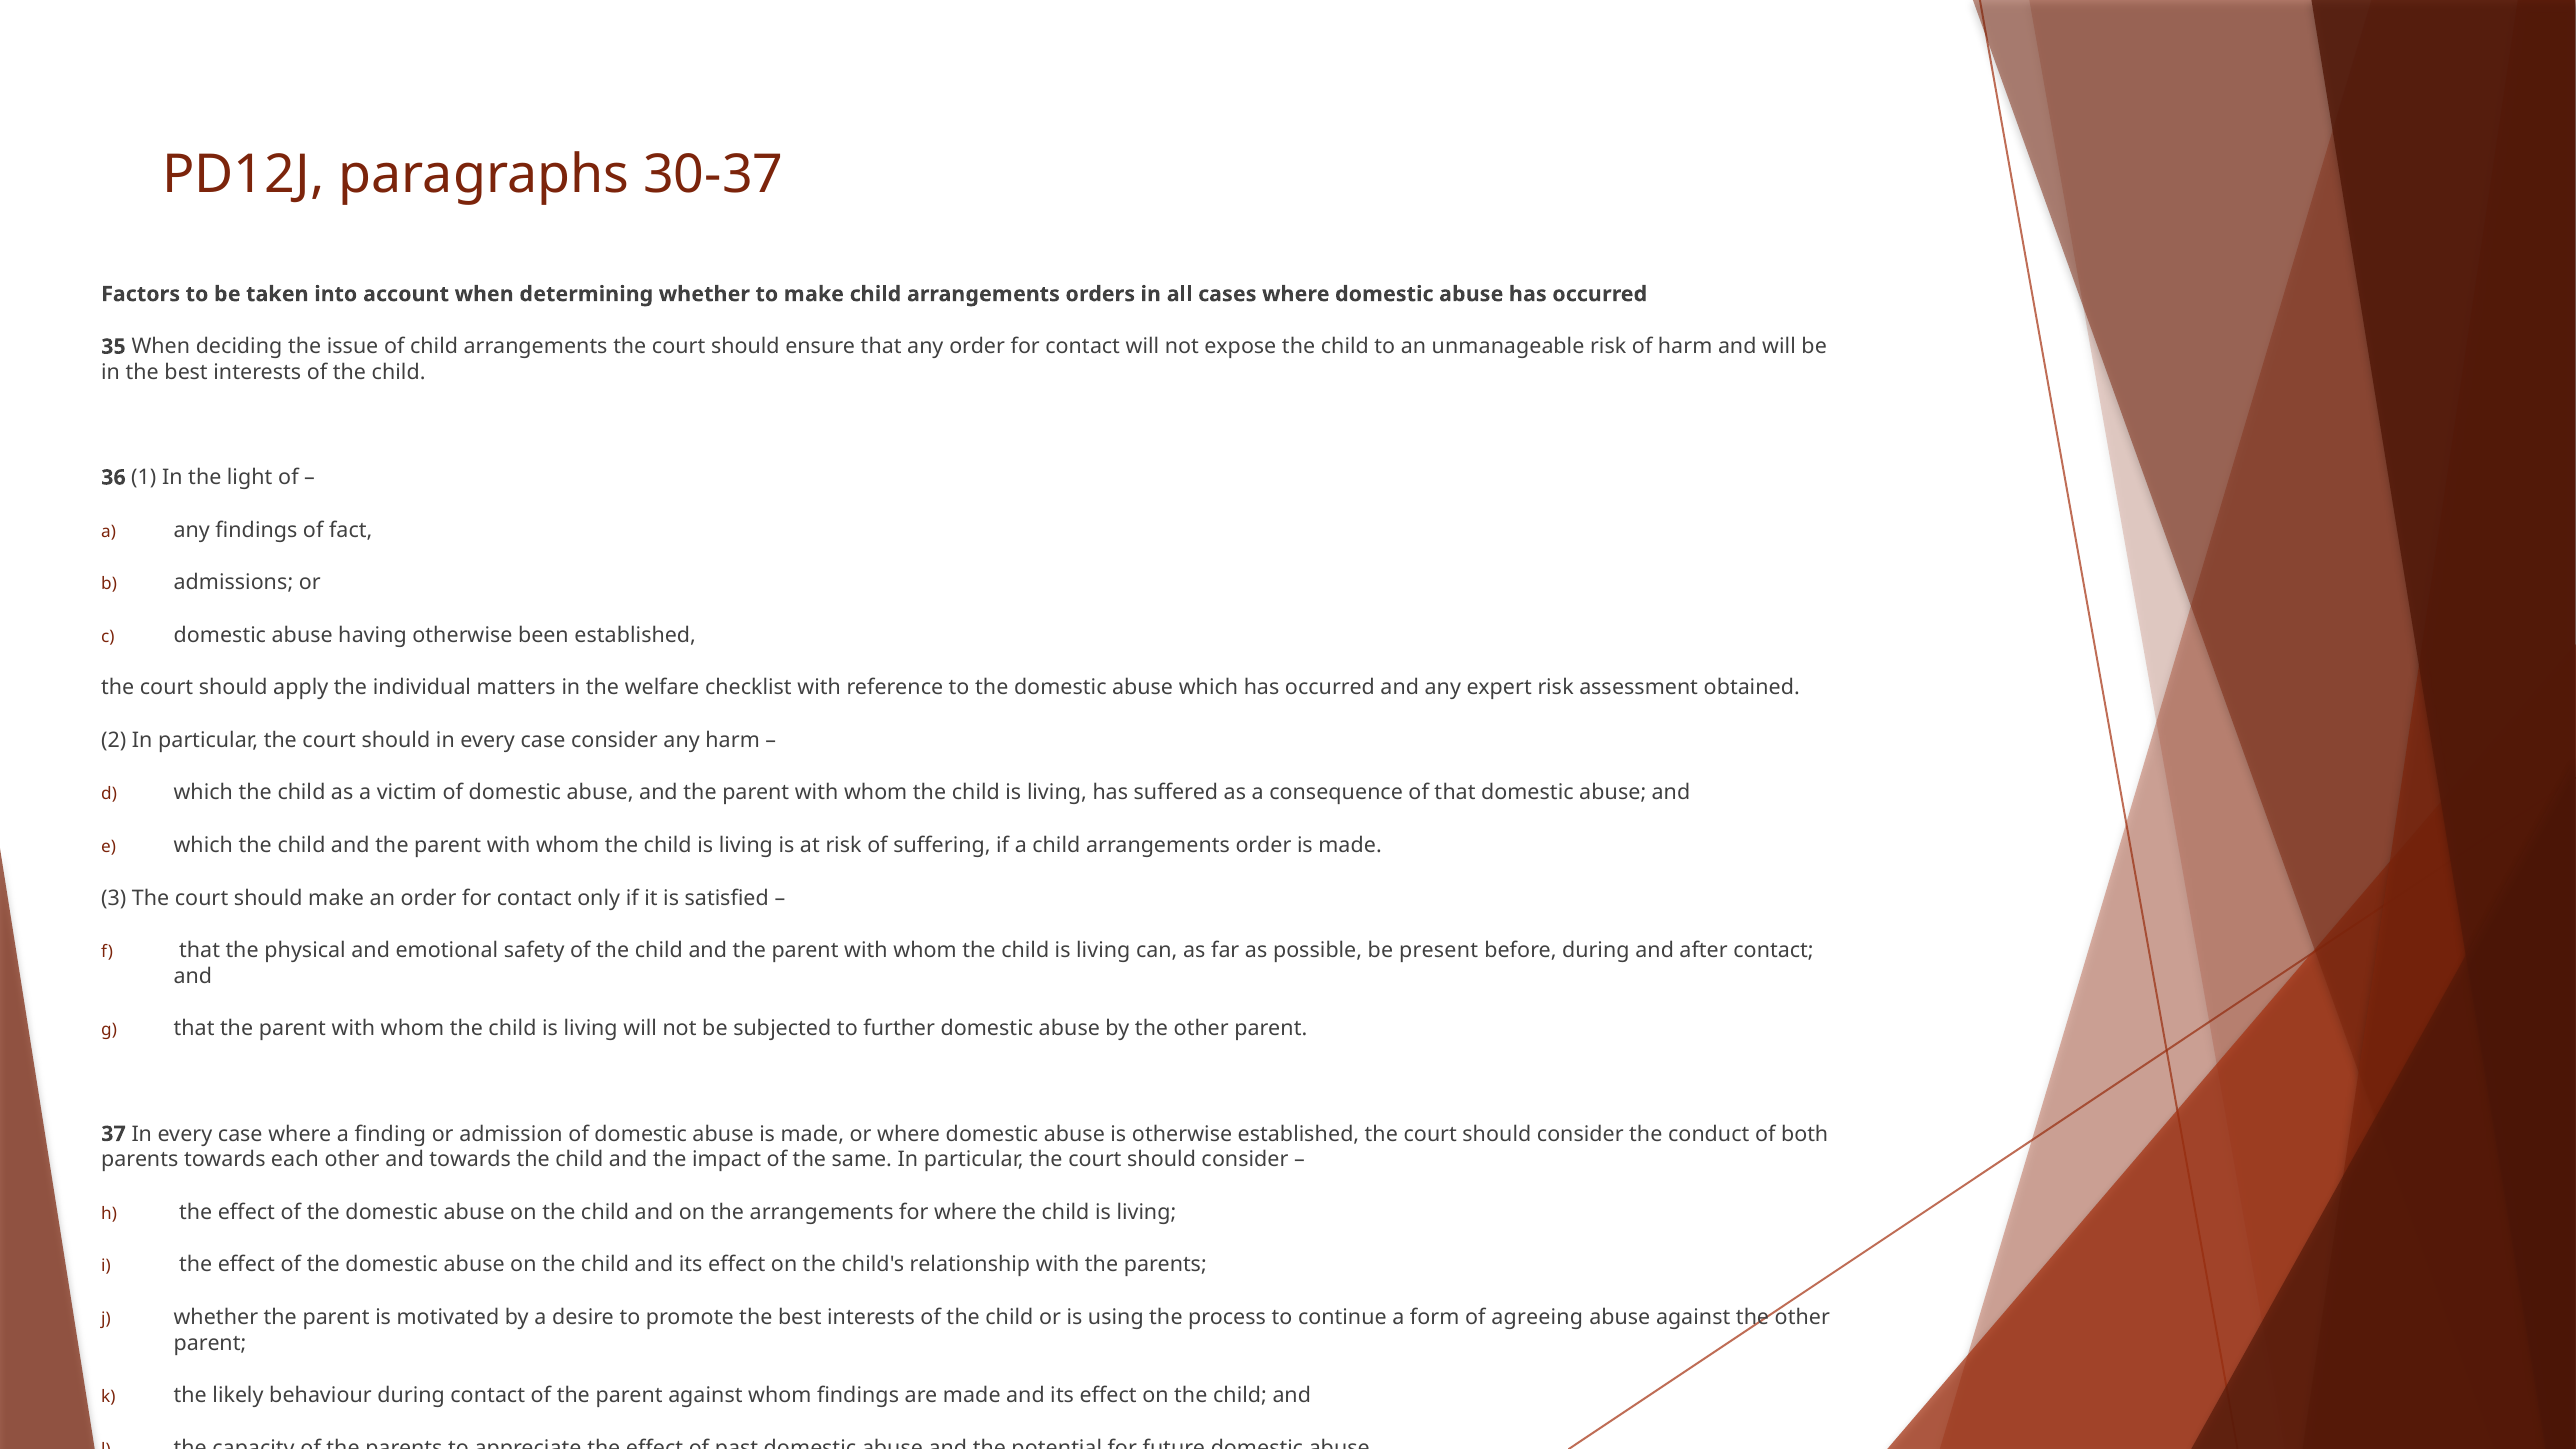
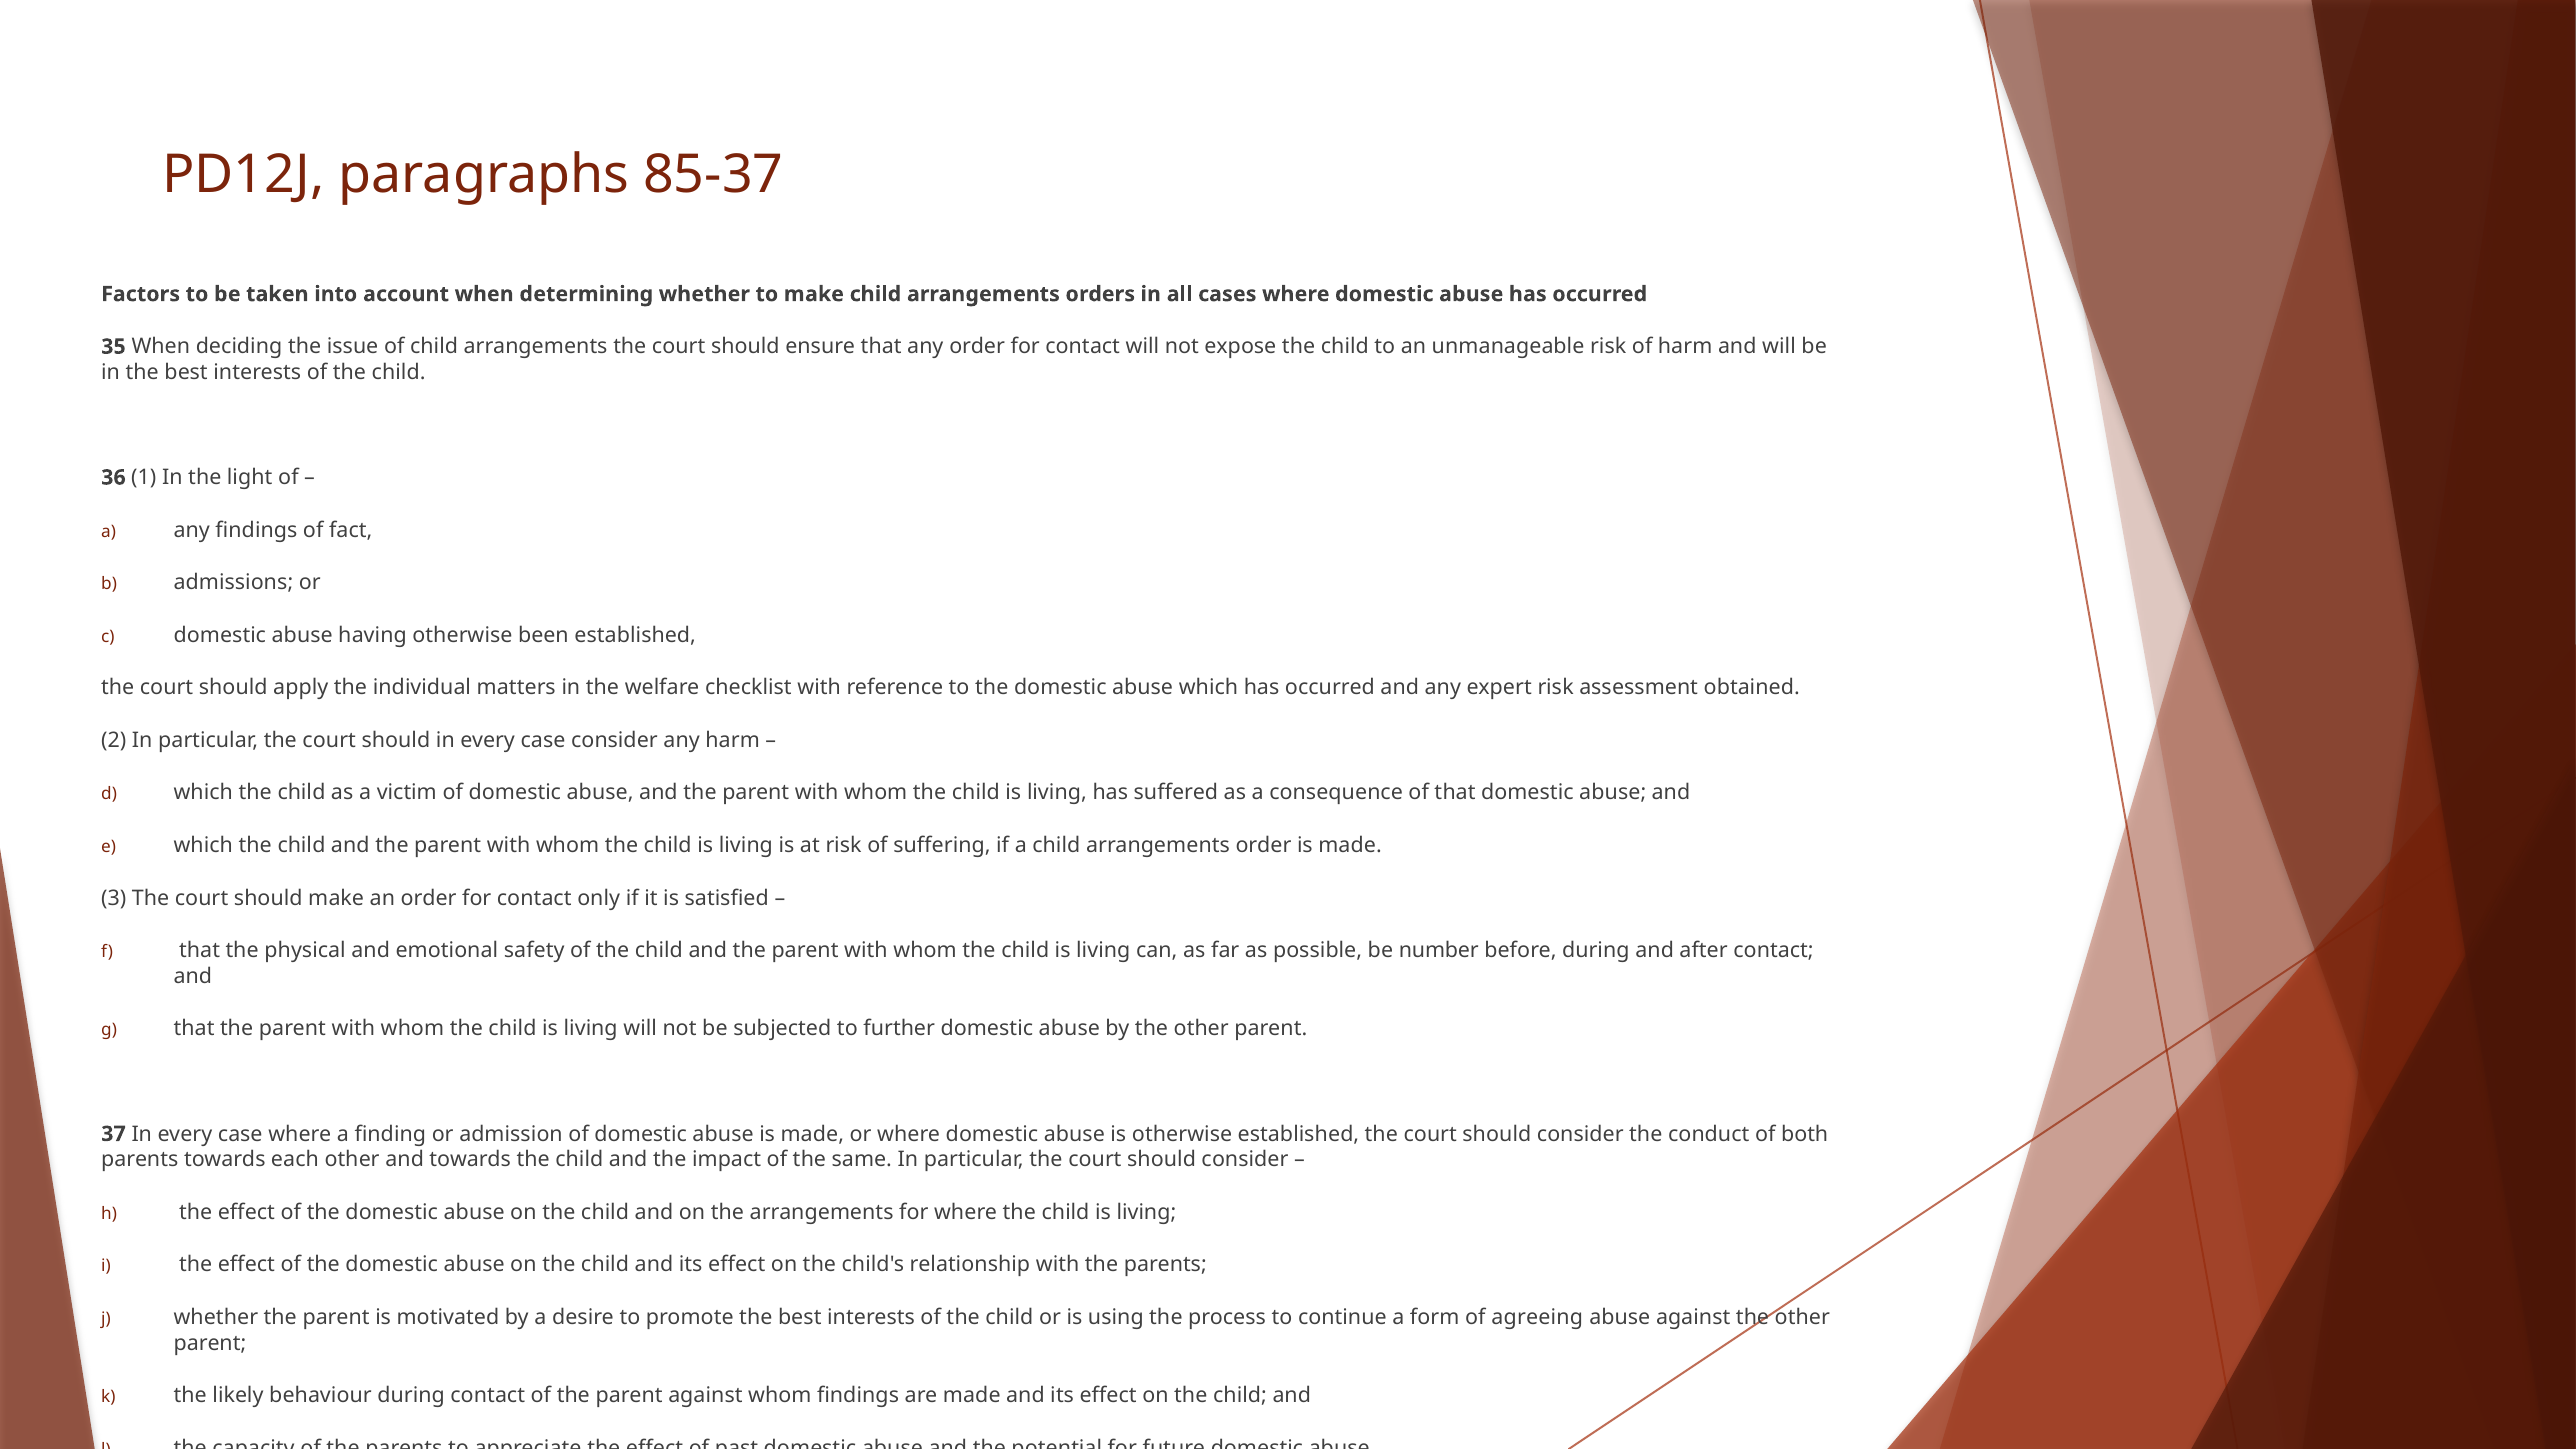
30-37: 30-37 -> 85-37 (713, 174)
present: present -> number (1439, 951)
